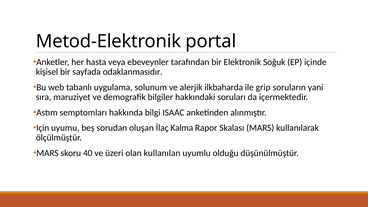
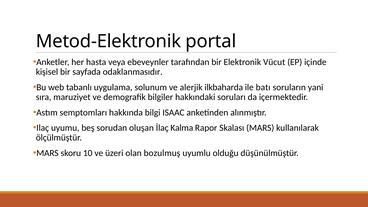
Soğuk: Soğuk -> Vücut (274, 62)
grip: grip -> batı (263, 87)
Için: Için -> Ilaç (43, 128)
40: 40 -> 10 (88, 153)
kullanılan: kullanılan -> bozulmuş (162, 153)
